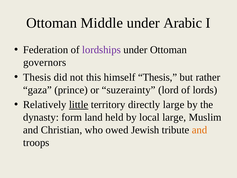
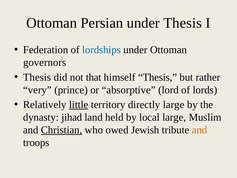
Middle: Middle -> Persian (102, 23)
under Arabic: Arabic -> Thesis (183, 23)
lordships colour: purple -> blue (101, 50)
this: this -> that (94, 77)
gaza: gaza -> very (37, 90)
suzerainty: suzerainty -> absorptive (129, 90)
form: form -> jihad (72, 117)
Christian underline: none -> present (62, 130)
